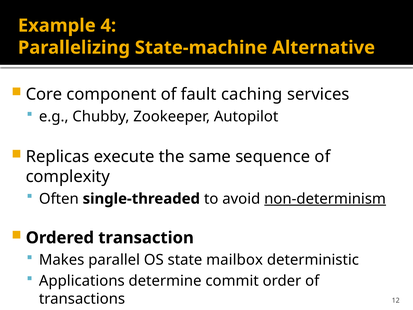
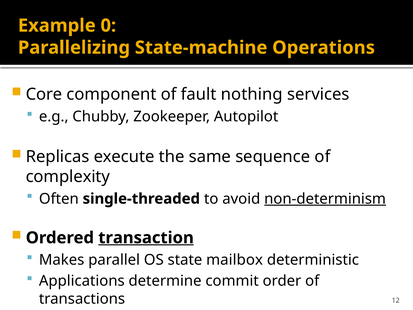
4: 4 -> 0 (108, 26)
Alternative: Alternative -> Operations (324, 48)
caching: caching -> nothing (252, 94)
transaction underline: none -> present (146, 238)
